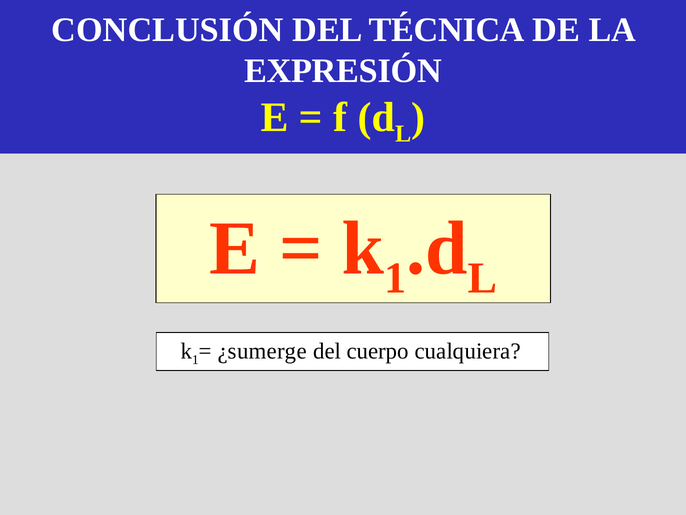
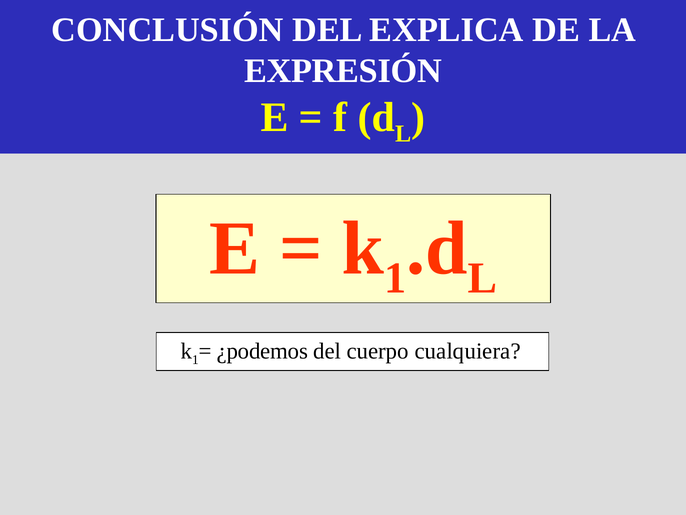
TÉCNICA: TÉCNICA -> EXPLICA (447, 30)
¿sumerge: ¿sumerge -> ¿podemos (262, 351)
